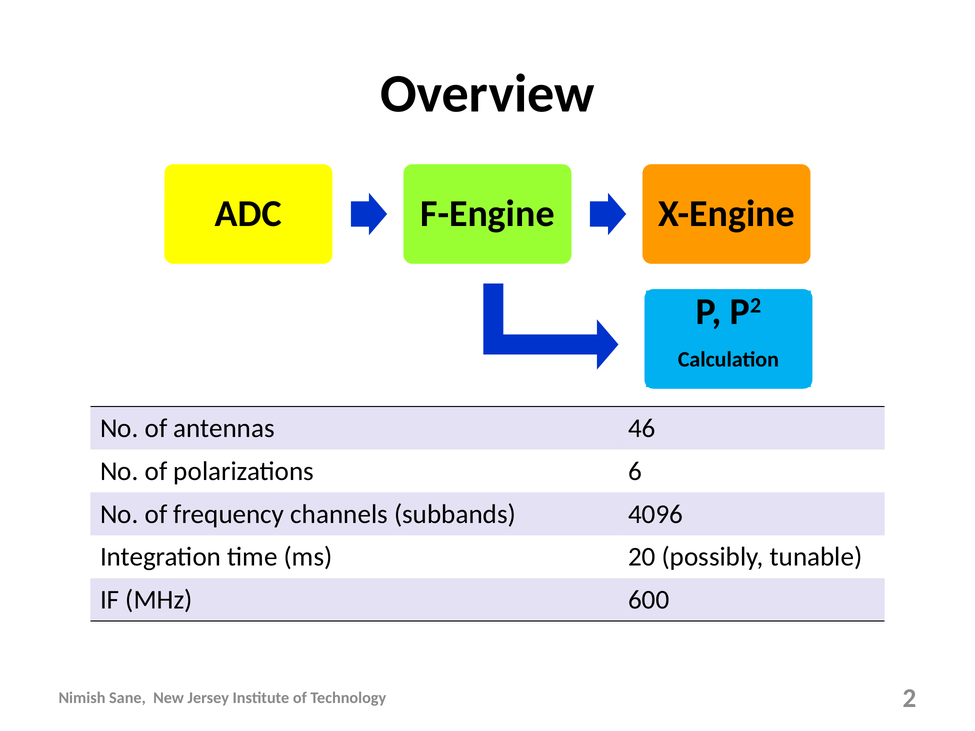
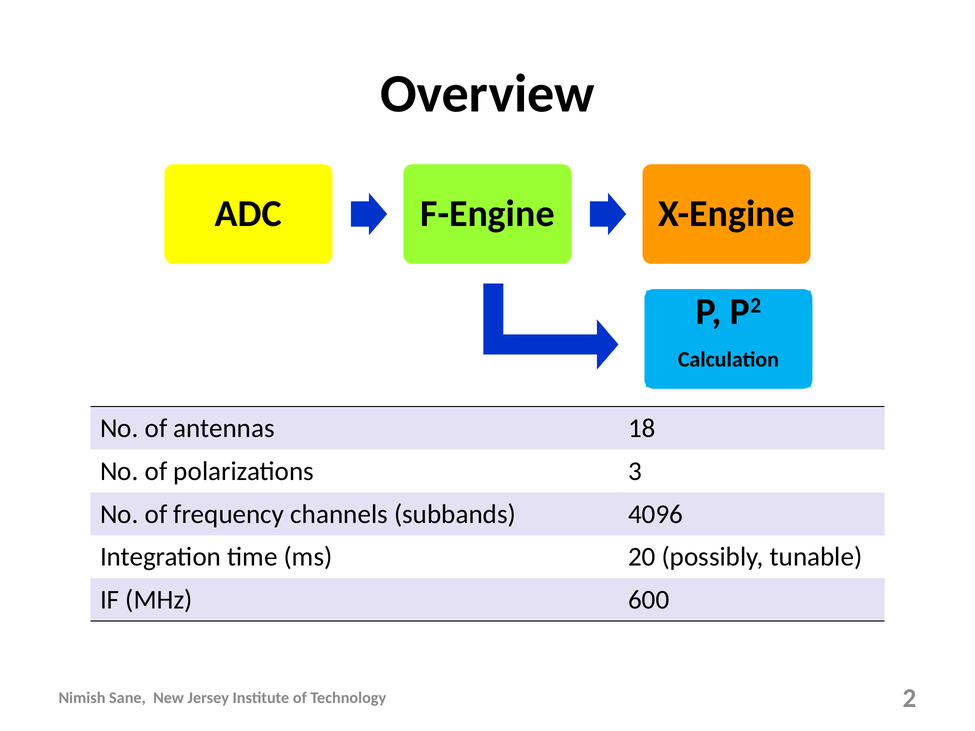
46: 46 -> 18 (642, 428)
6: 6 -> 3 (635, 471)
